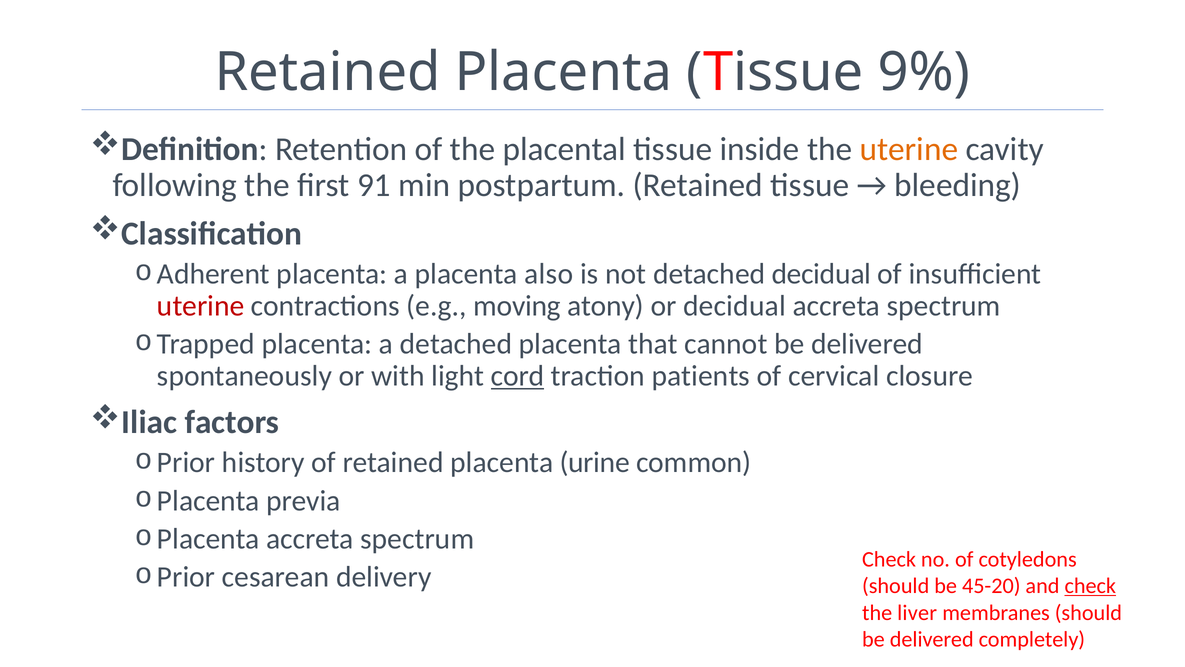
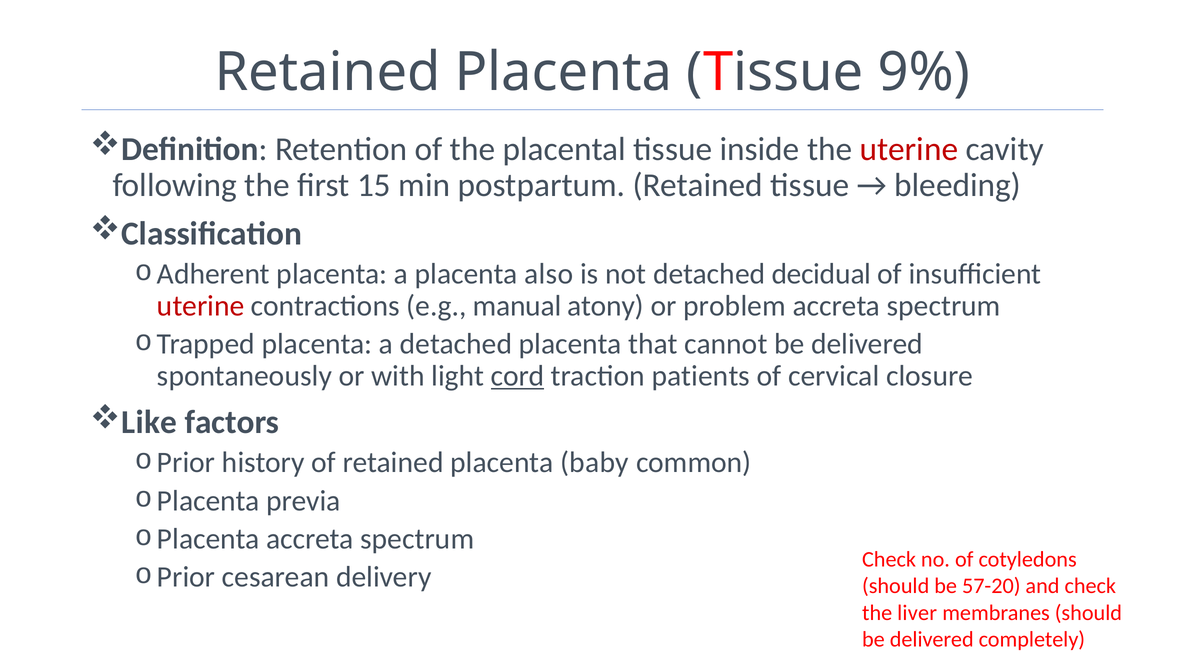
uterine colour: orange -> red (909, 149)
91: 91 -> 15 (374, 185)
moving: moving -> manual (517, 306)
or decidual: decidual -> problem (735, 306)
Iliac: Iliac -> Like (149, 422)
urine: urine -> baby (594, 462)
45-20: 45-20 -> 57-20 (991, 586)
check underline: present -> none (1090, 586)
